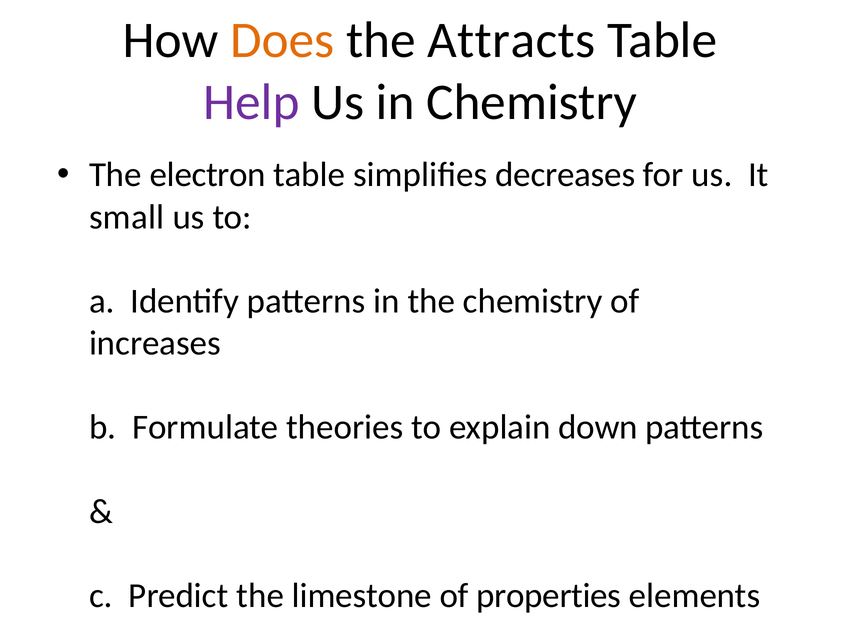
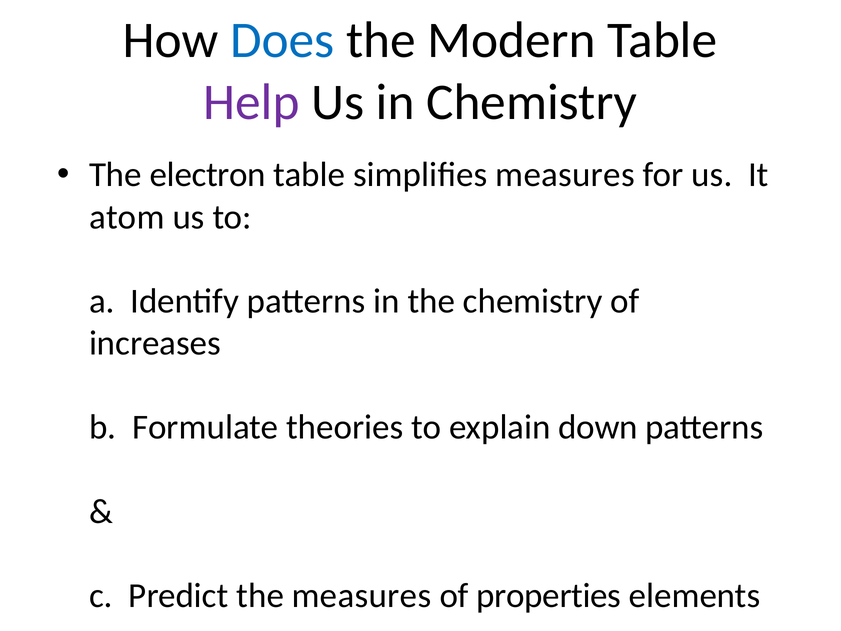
Does colour: orange -> blue (282, 40)
Attracts: Attracts -> Modern (512, 40)
simplifies decreases: decreases -> measures (565, 175)
small: small -> atom (127, 217)
the limestone: limestone -> measures (361, 595)
